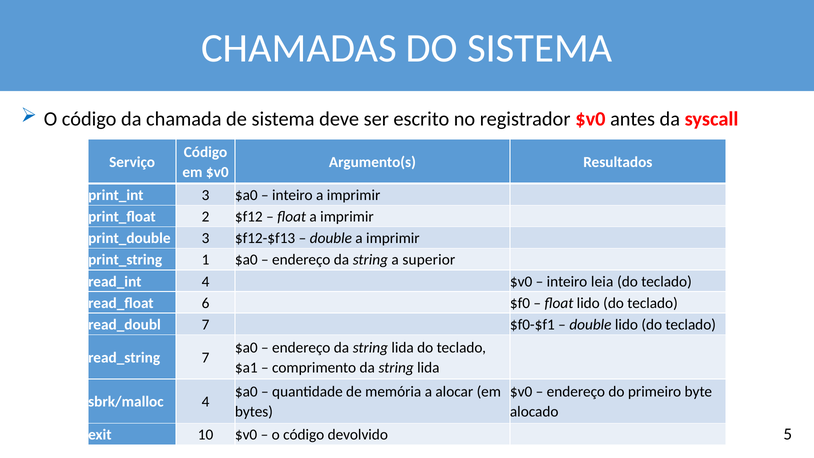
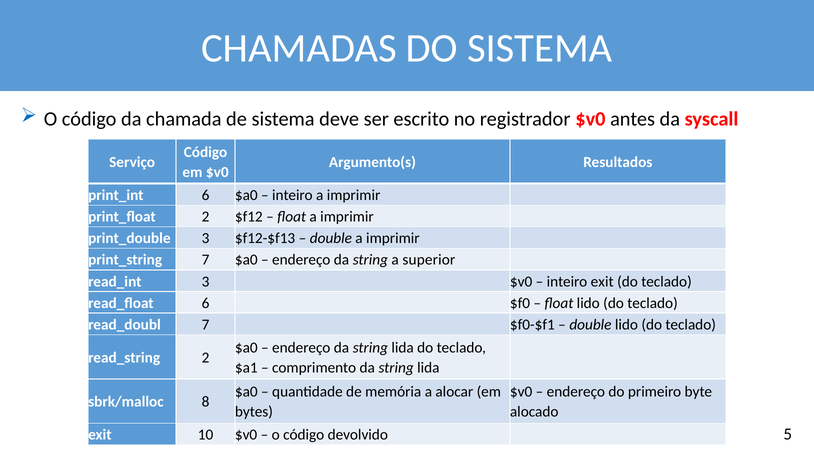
3: 3 -> 6 (206, 195)
1: 1 -> 7 (206, 260)
4: 4 -> 3 (206, 281)
inteiro leia: leia -> exit (602, 281)
7: 7 -> 2 (206, 358)
sbrk/malloc 4: 4 -> 8 (206, 402)
